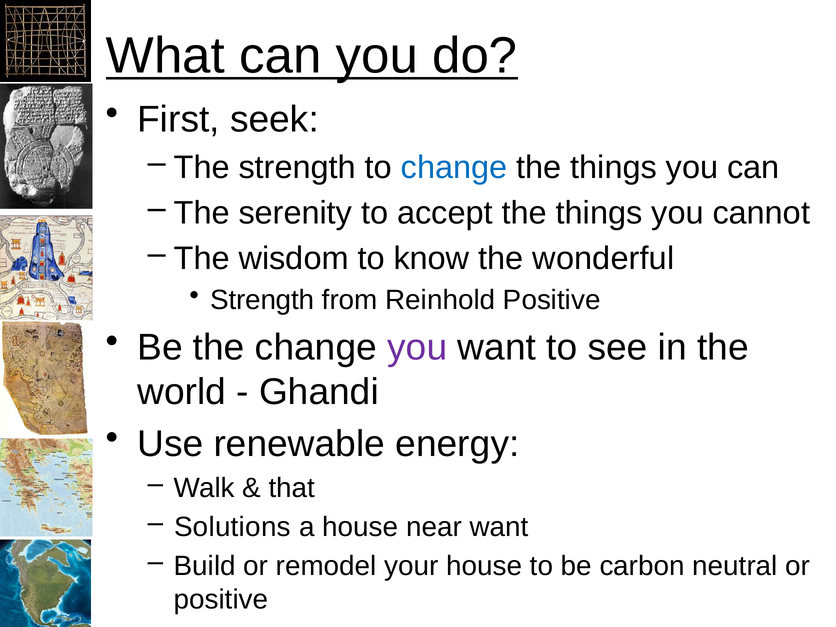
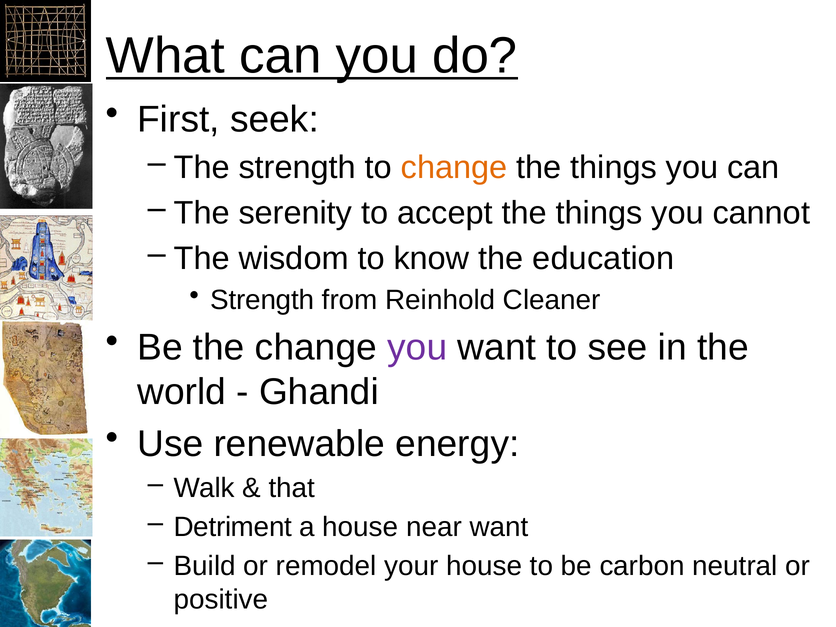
change colour: blue -> orange (454, 168)
wonderful: wonderful -> education (603, 259)
Reinhold Positive: Positive -> Cleaner (552, 300)
Solutions: Solutions -> Detriment (233, 527)
